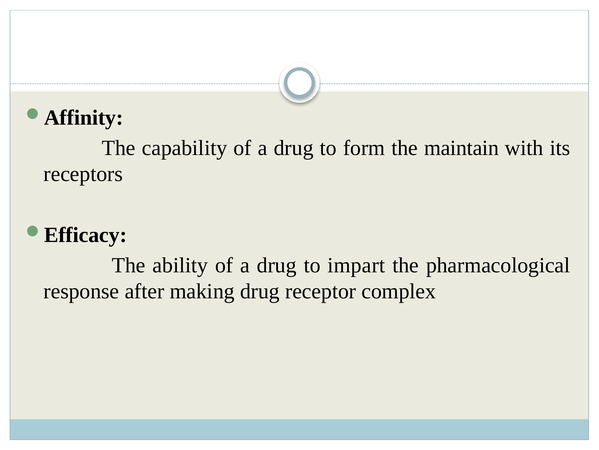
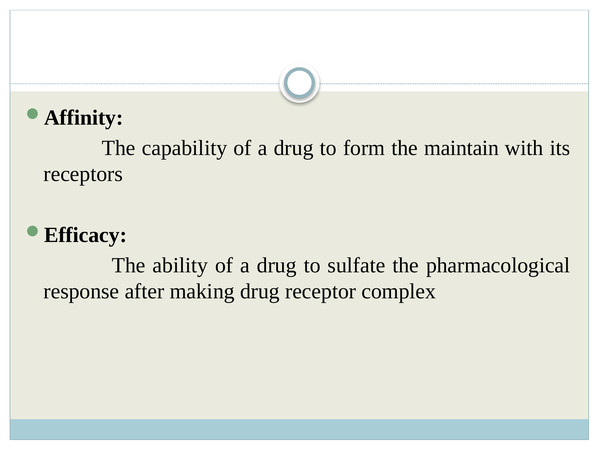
impart: impart -> sulfate (356, 265)
